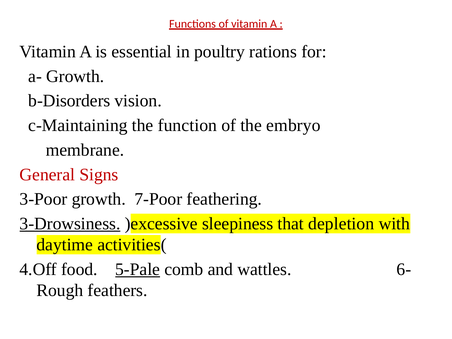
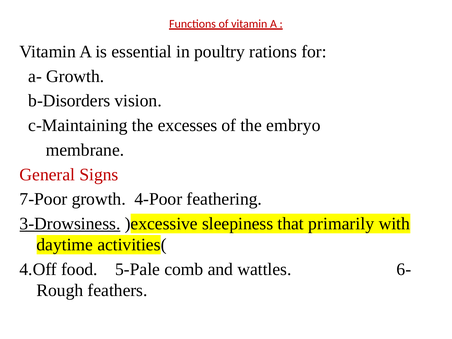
function: function -> excesses (188, 125)
3-Poor: 3-Poor -> 7-Poor (43, 199)
7-Poor: 7-Poor -> 4-Poor (158, 199)
depletion: depletion -> primarily (341, 224)
5-Pale underline: present -> none (138, 269)
